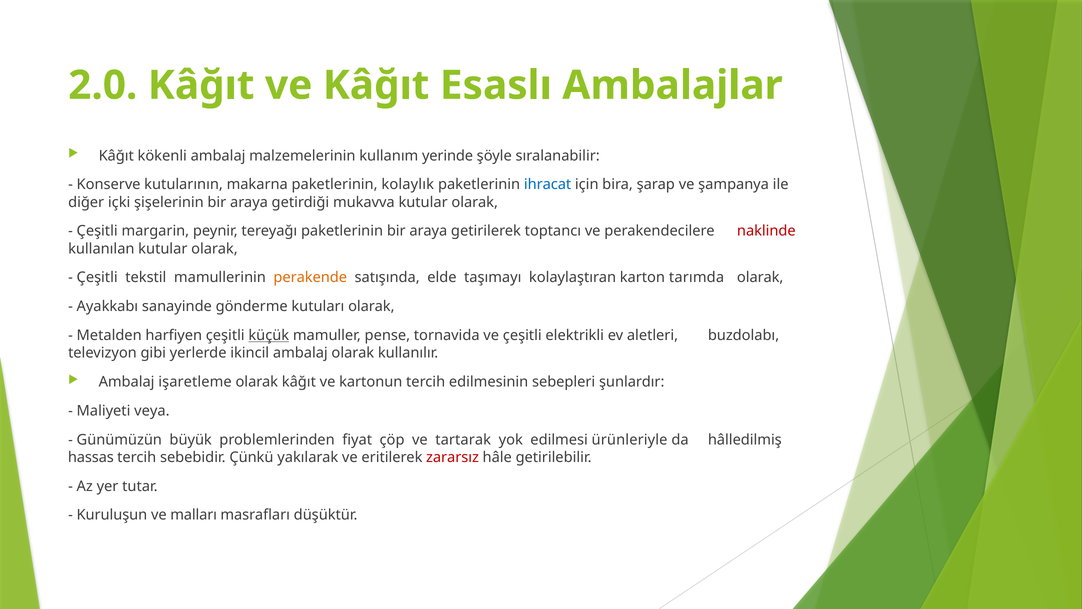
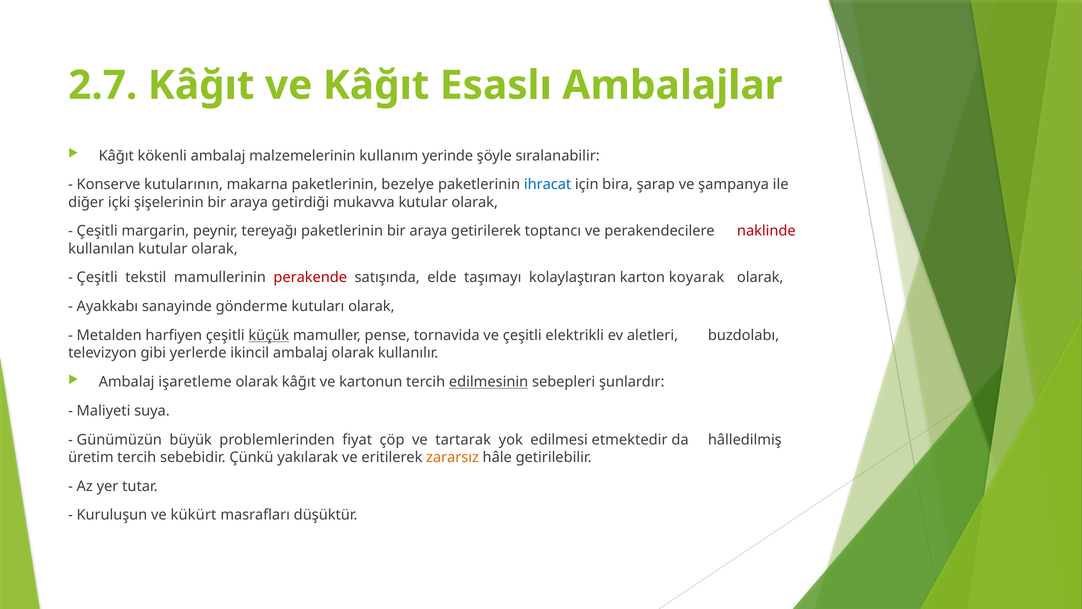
2.0: 2.0 -> 2.7 (103, 85)
kolaylık: kolaylık -> bezelye (408, 184)
perakende colour: orange -> red (310, 277)
tarımda: tarımda -> koyarak (697, 277)
edilmesinin underline: none -> present (489, 382)
veya: veya -> suya (152, 411)
ürünleriyle: ürünleriyle -> etmektedir (630, 439)
hassas: hassas -> üretim (91, 457)
zararsız colour: red -> orange (452, 457)
malları: malları -> kükürt (193, 515)
